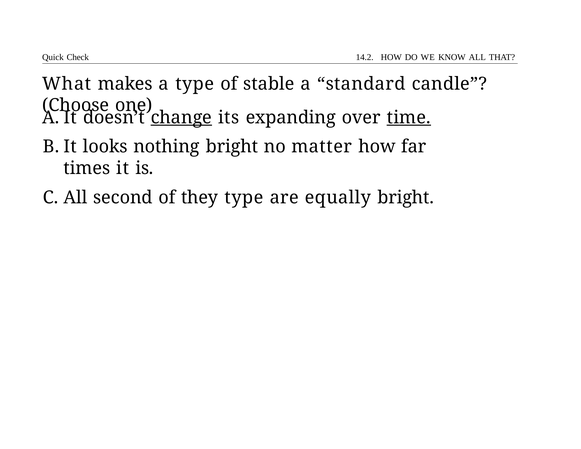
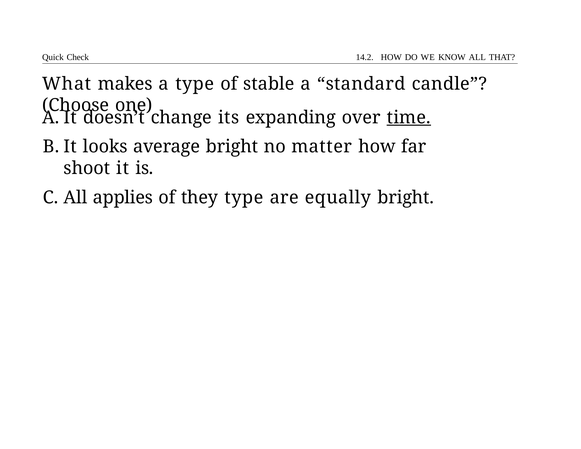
change underline: present -> none (181, 117)
nothing: nothing -> average (167, 147)
times: times -> shoot (87, 168)
second: second -> applies (123, 197)
